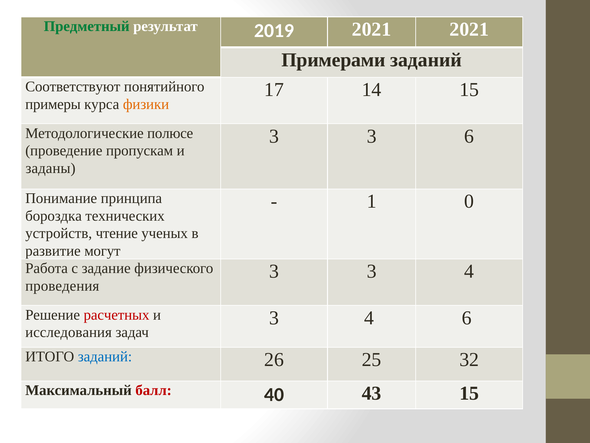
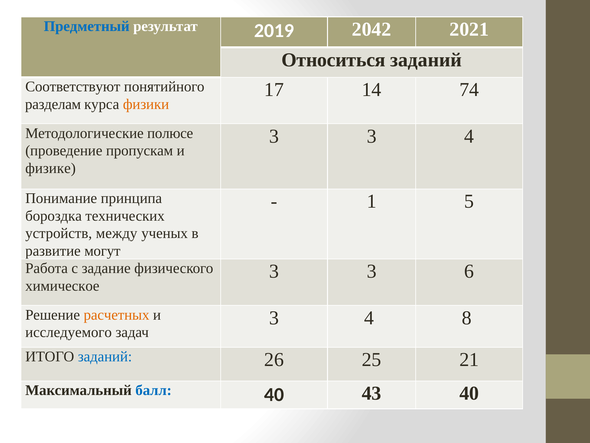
Предметный colour: green -> blue (87, 26)
2019 2021: 2021 -> 2042 (372, 29)
Примерами: Примерами -> Относиться (333, 60)
14 15: 15 -> 74 (469, 90)
примеры: примеры -> разделам (53, 104)
3 3 6: 6 -> 4 (469, 136)
заданы: заданы -> физике (51, 168)
0: 0 -> 5 (469, 201)
чтение: чтение -> между (117, 233)
3 3 4: 4 -> 6 (469, 271)
проведения: проведения -> химическое (62, 285)
расчетных colour: red -> orange (117, 314)
4 6: 6 -> 8 (467, 318)
исследования: исследования -> исследуемого (69, 332)
32: 32 -> 21 (469, 359)
балл colour: red -> blue (154, 390)
43 15: 15 -> 40 (469, 393)
